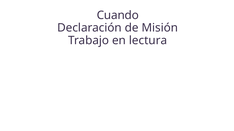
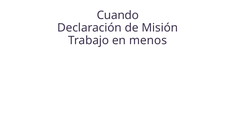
lectura: lectura -> menos (148, 41)
